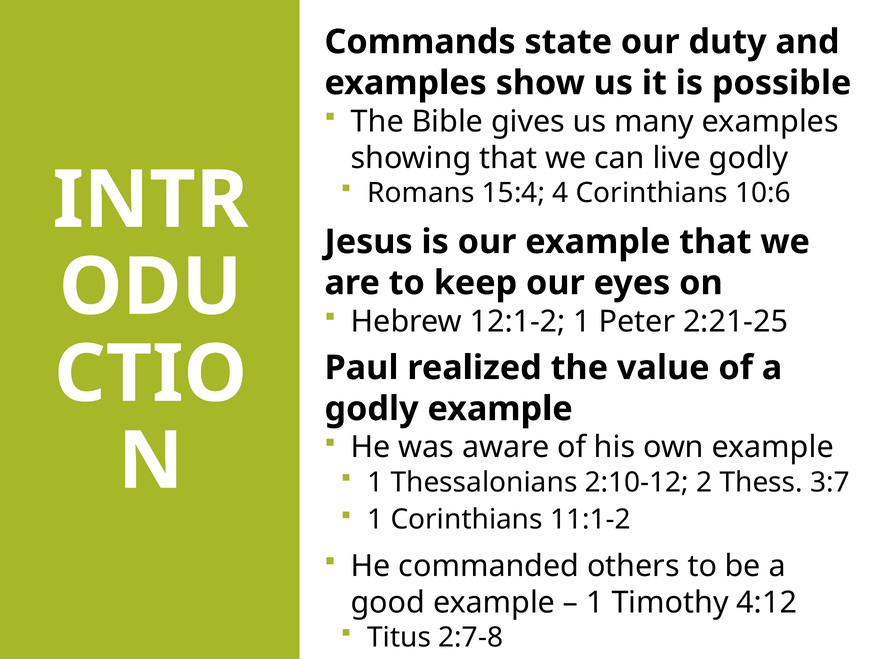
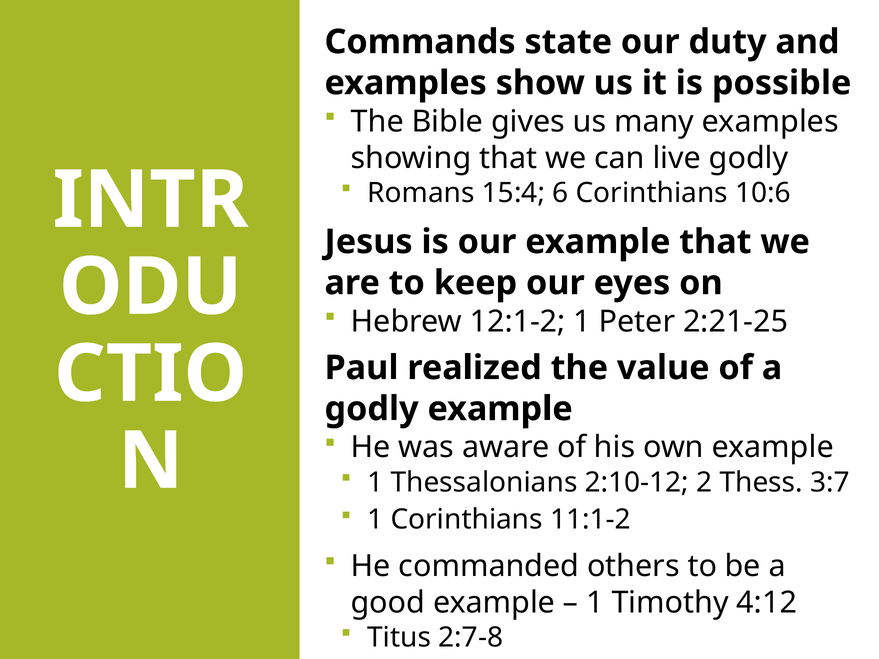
4: 4 -> 6 (560, 193)
